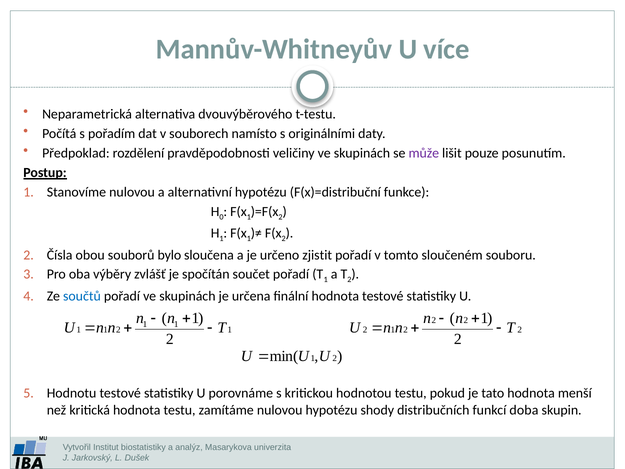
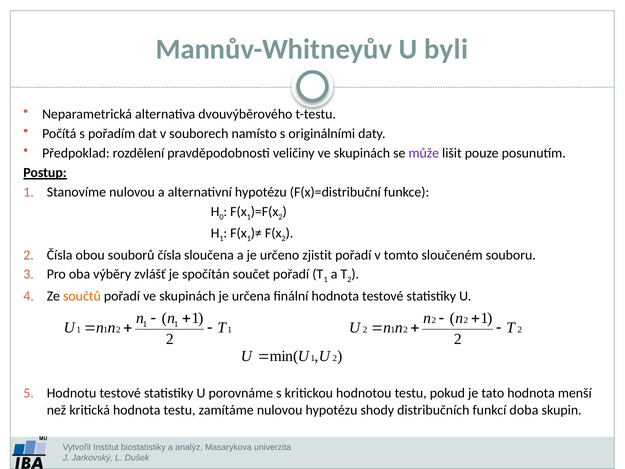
více: více -> byli (446, 49)
souborů bylo: bylo -> čísla (169, 255)
součtů colour: blue -> orange (82, 296)
